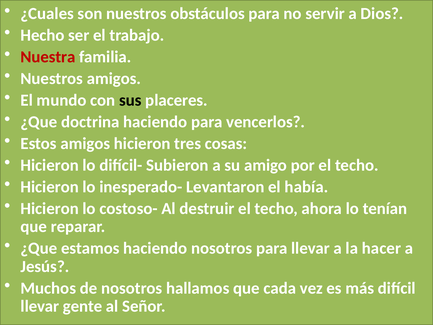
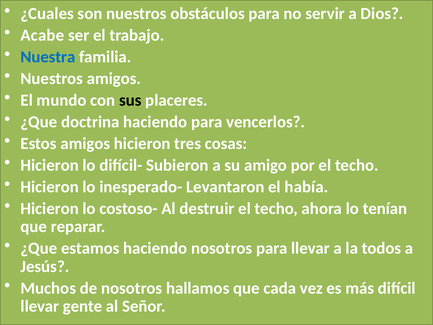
Hecho: Hecho -> Acabe (42, 35)
Nuestra colour: red -> blue (48, 57)
hacer: hacer -> todos (382, 248)
